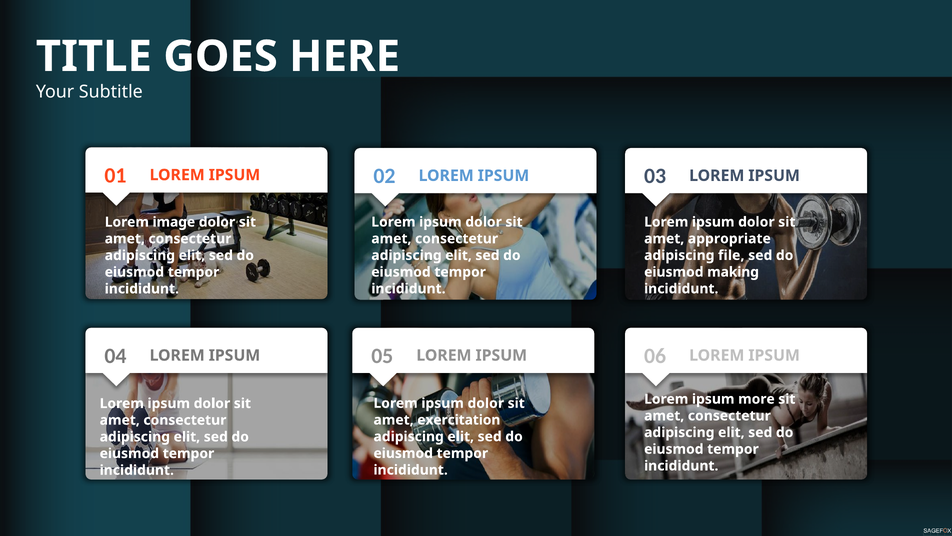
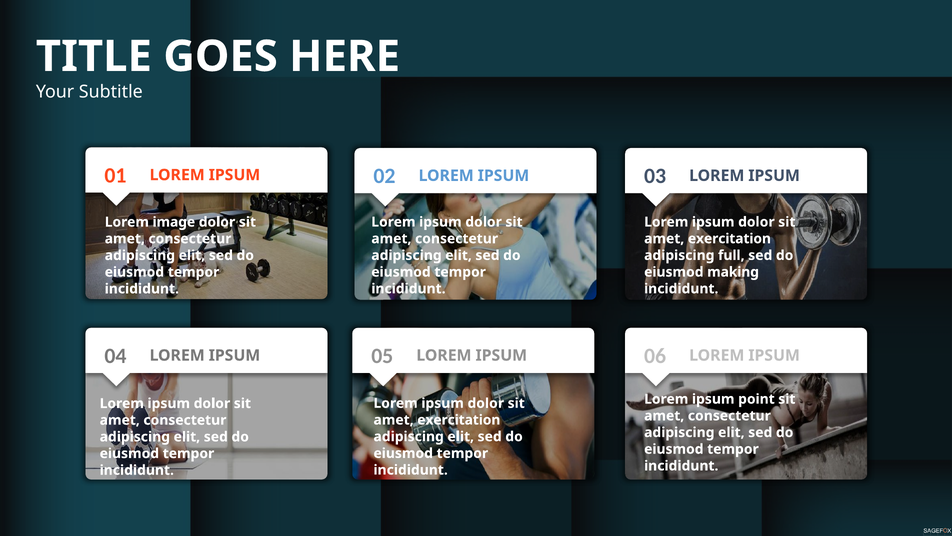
appropriate: appropriate -> exercitation (729, 238)
file: file -> full (731, 255)
more: more -> point (756, 399)
